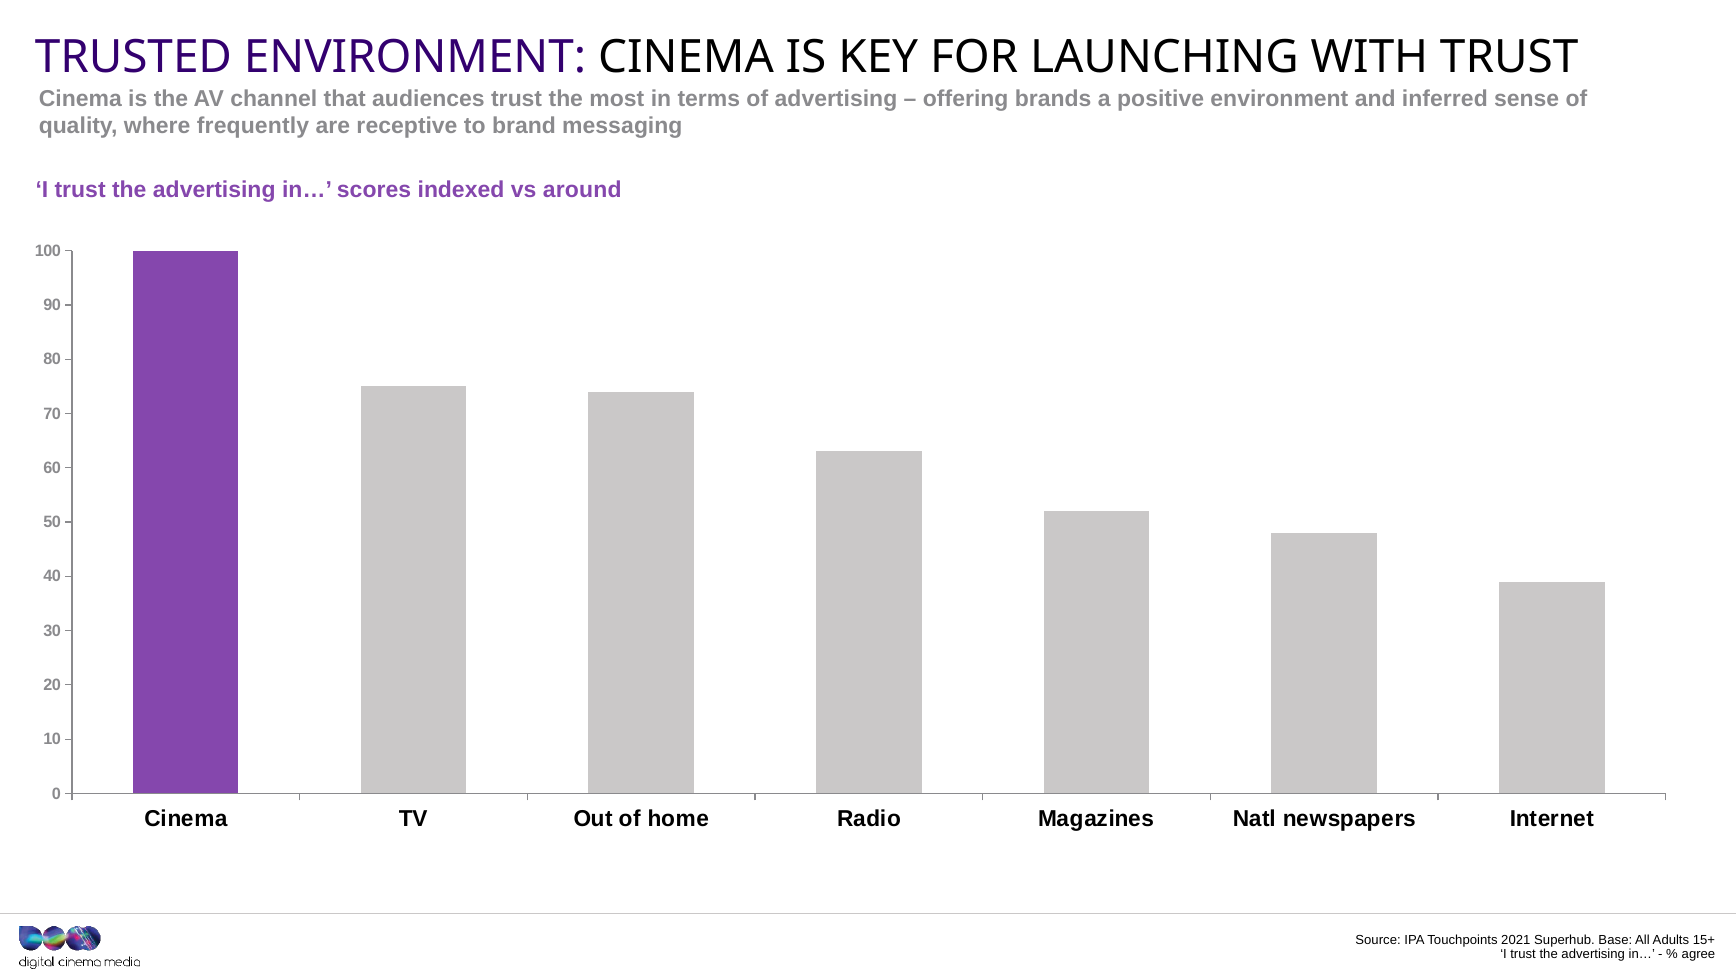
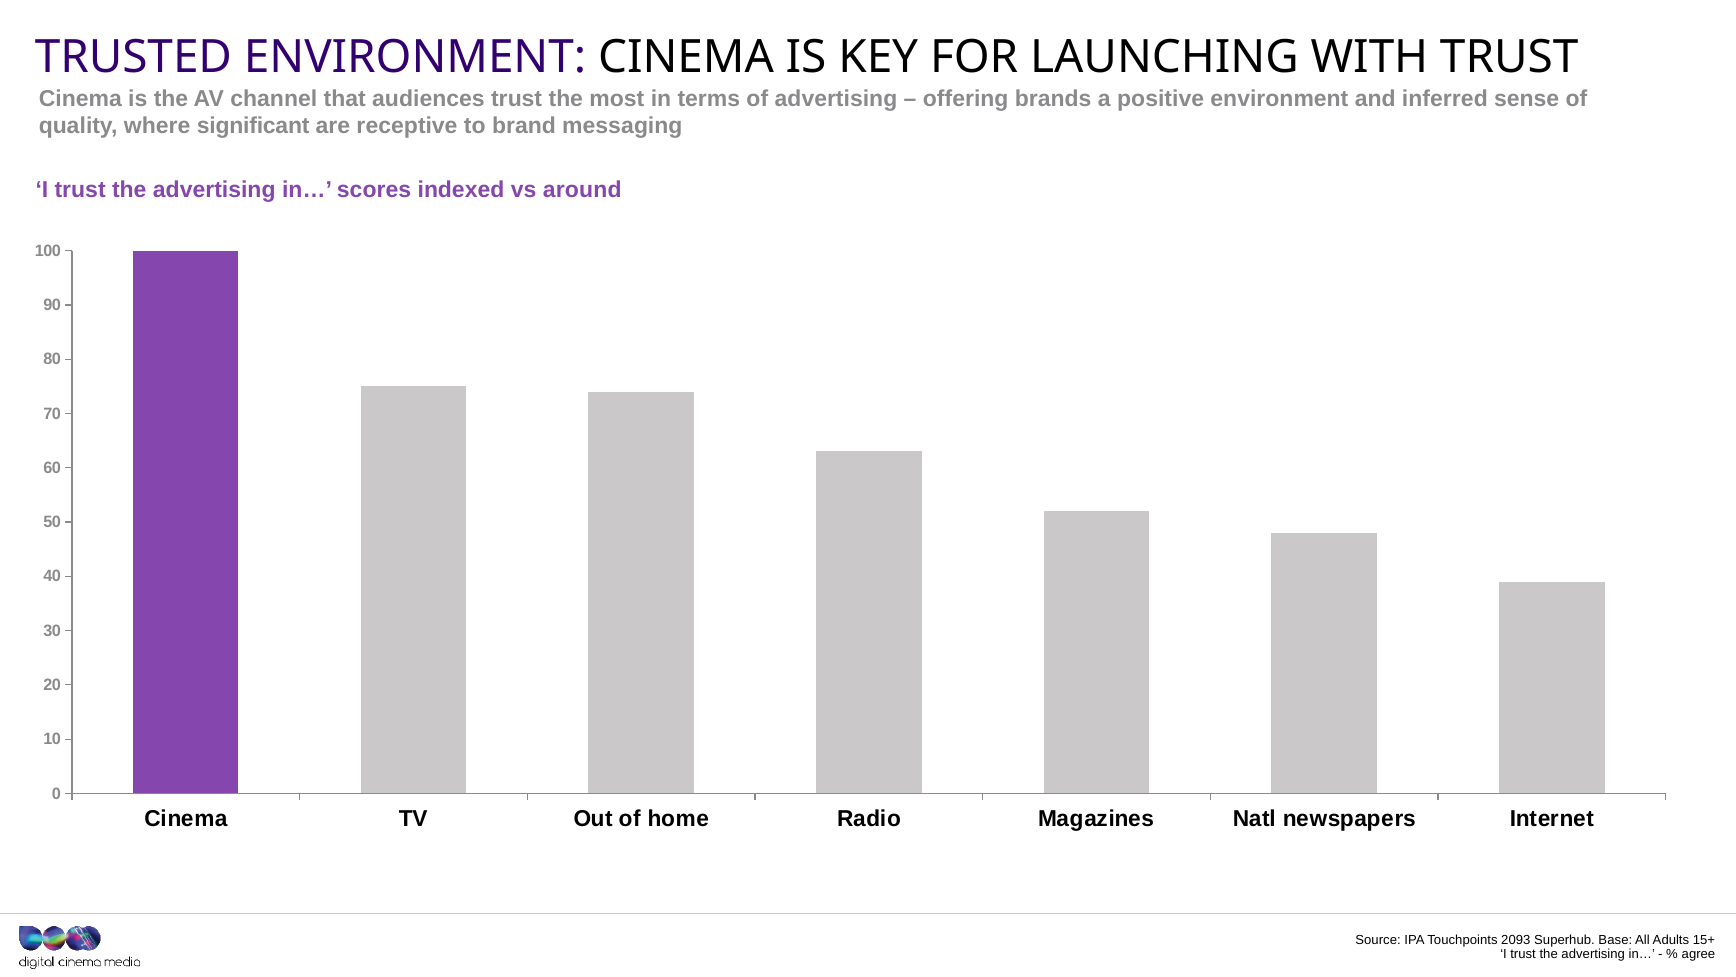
frequently: frequently -> significant (253, 126)
2021: 2021 -> 2093 (1516, 940)
